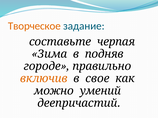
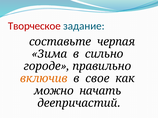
Творческое colour: orange -> red (34, 26)
подняв: подняв -> сильно (104, 54)
умений: умений -> начать (100, 91)
